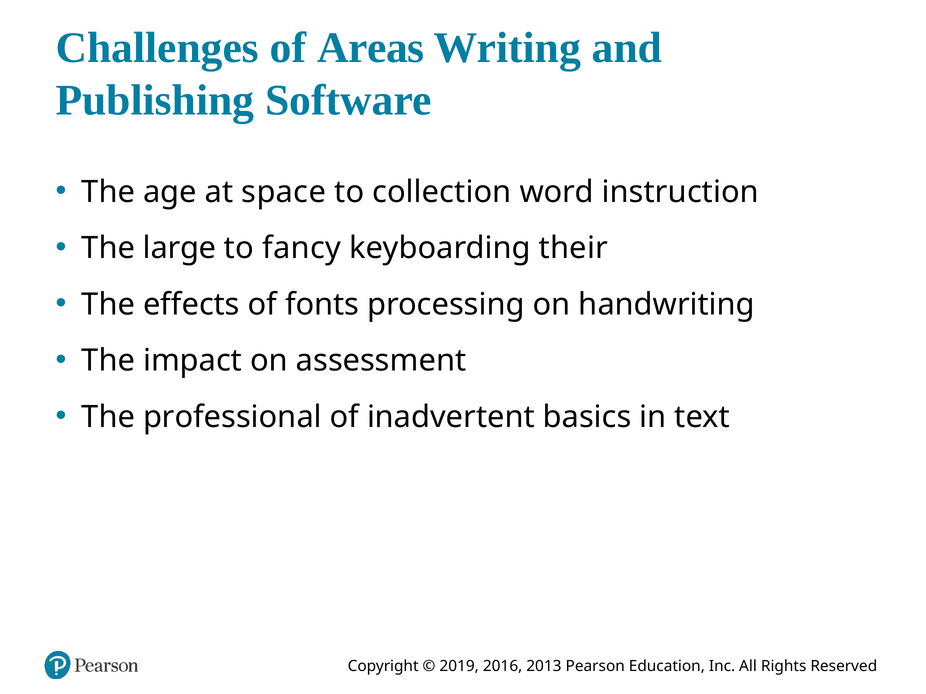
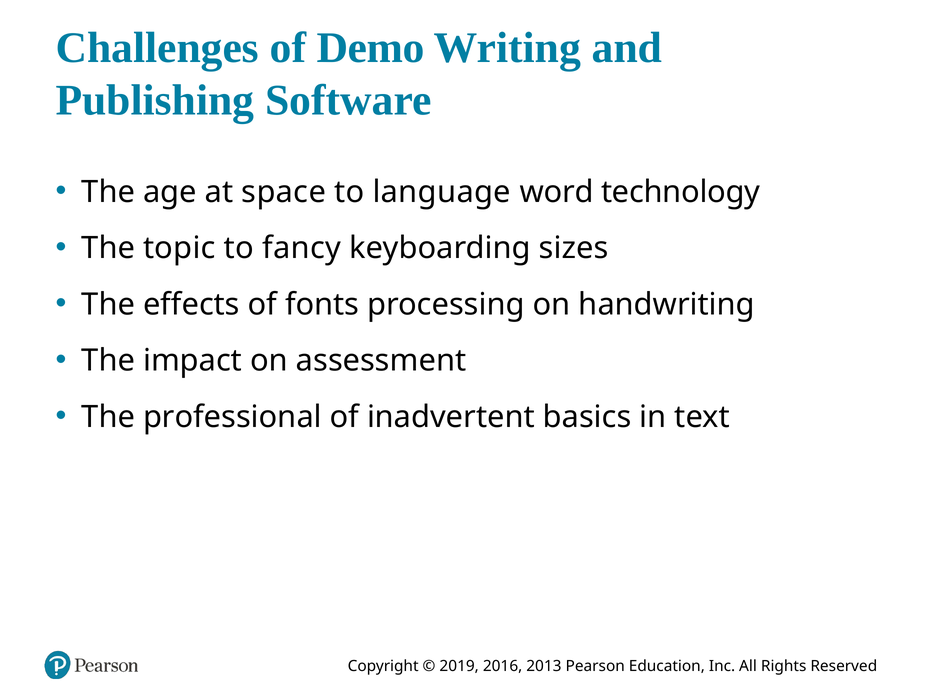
Areas: Areas -> Demo (371, 48)
collection: collection -> language (442, 192)
instruction: instruction -> technology (681, 192)
large: large -> topic (179, 248)
their: their -> sizes (574, 248)
